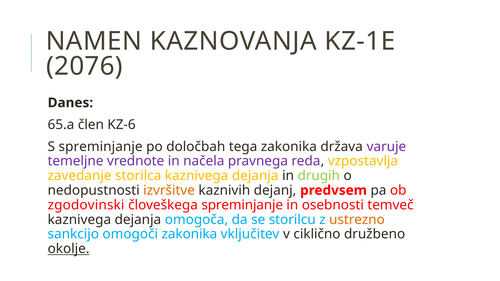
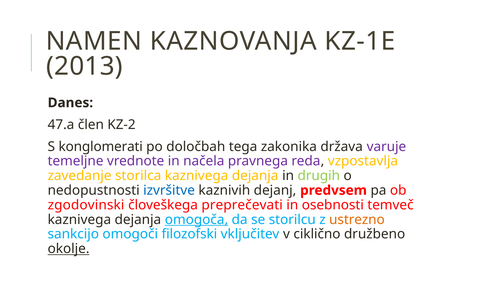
2076: 2076 -> 2013 (84, 66)
65.a: 65.a -> 47.a (61, 125)
KZ-6: KZ-6 -> KZ-2 (121, 125)
S spreminjanje: spreminjanje -> konglomerati (101, 147)
izvršitve colour: orange -> blue (169, 191)
človeškega spreminjanje: spreminjanje -> preprečevati (242, 205)
omogoča underline: none -> present (196, 220)
omogoči zakonika: zakonika -> filozofski (189, 234)
